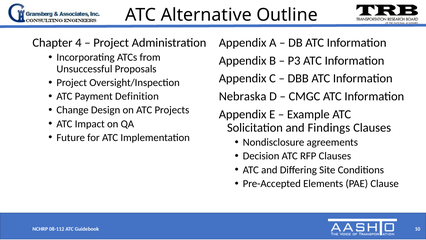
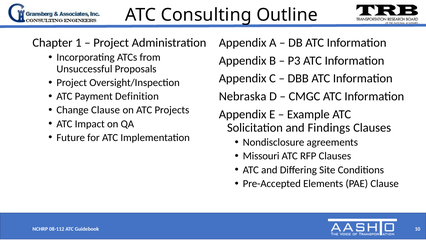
Alternative: Alternative -> Consulting (206, 15)
4: 4 -> 1 (78, 43)
Change Design: Design -> Clause (106, 110)
Decision: Decision -> Missouri (261, 156)
